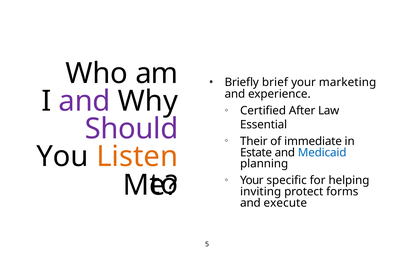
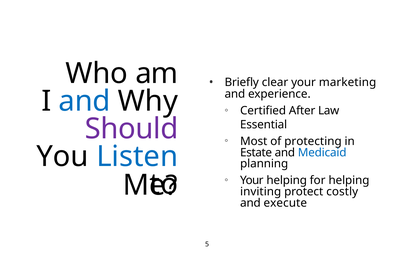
brief: brief -> clear (275, 82)
and colour: purple -> blue (85, 101)
Their: Their -> Most (254, 141)
immediate: immediate -> protecting (313, 141)
Listen colour: orange -> blue (137, 157)
Your specific: specific -> helping (287, 180)
forms: forms -> costly (342, 192)
